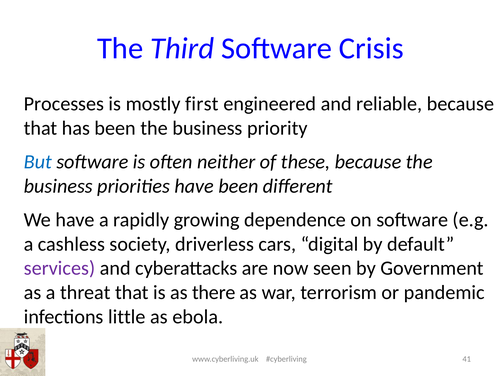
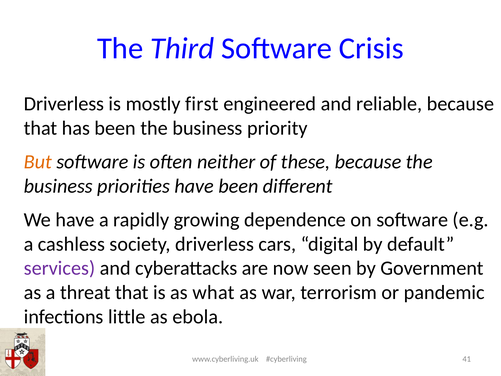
Processes: Processes -> Driverless (64, 104)
But colour: blue -> orange (38, 162)
there: there -> what (214, 292)
